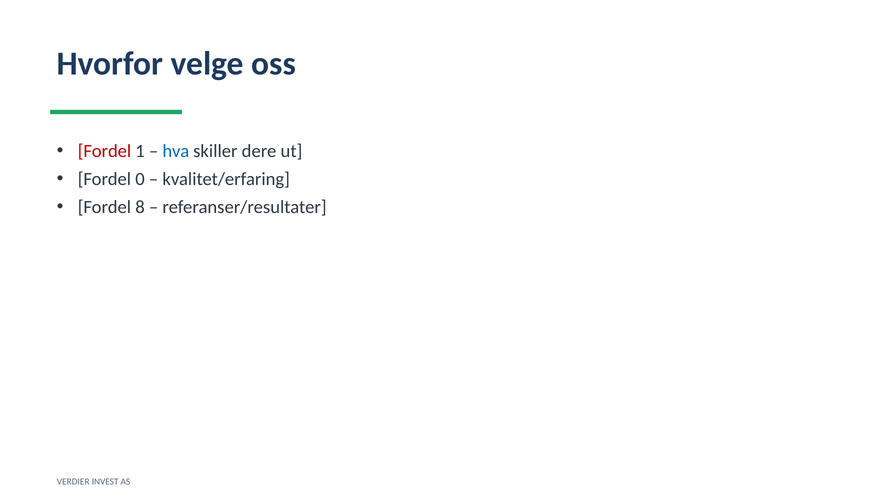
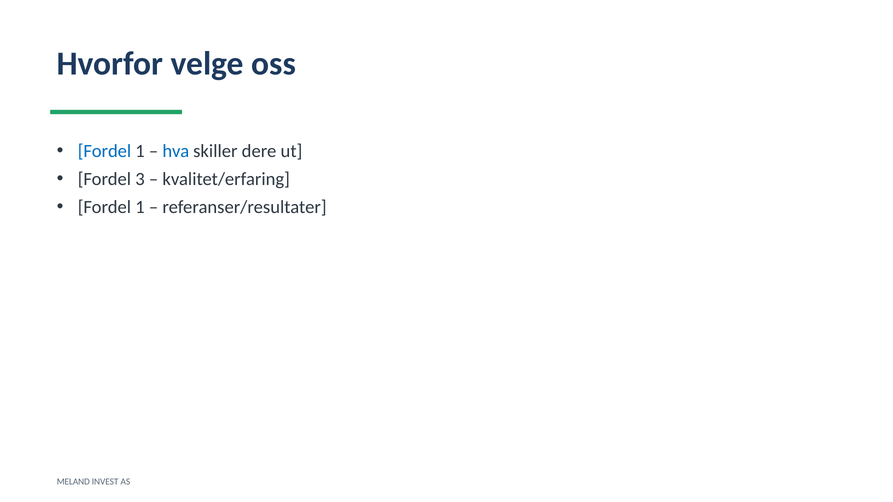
Fordel colour: red -> blue (104, 151)
0: 0 -> 3 (140, 179)
8: 8 -> 1 (140, 207)
VERDIER: VERDIER -> MELAND (73, 482)
